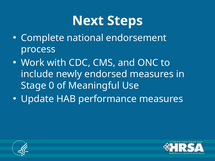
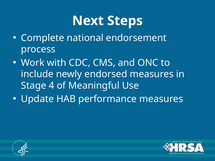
0: 0 -> 4 (51, 86)
